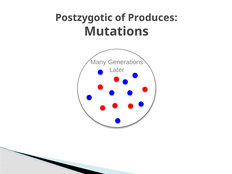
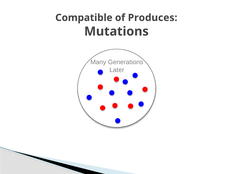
Postzygotic: Postzygotic -> Compatible (84, 18)
